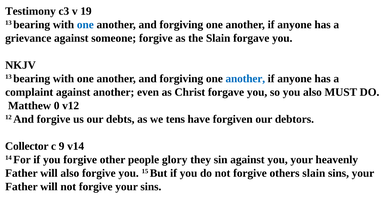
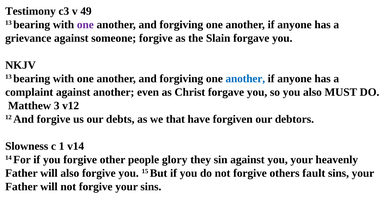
19: 19 -> 49 (86, 11)
one colour: blue -> purple (85, 25)
0: 0 -> 3 (57, 106)
tens: tens -> that (175, 119)
Collector: Collector -> Slowness (27, 146)
9: 9 -> 1 (62, 146)
others slain: slain -> fault (314, 173)
